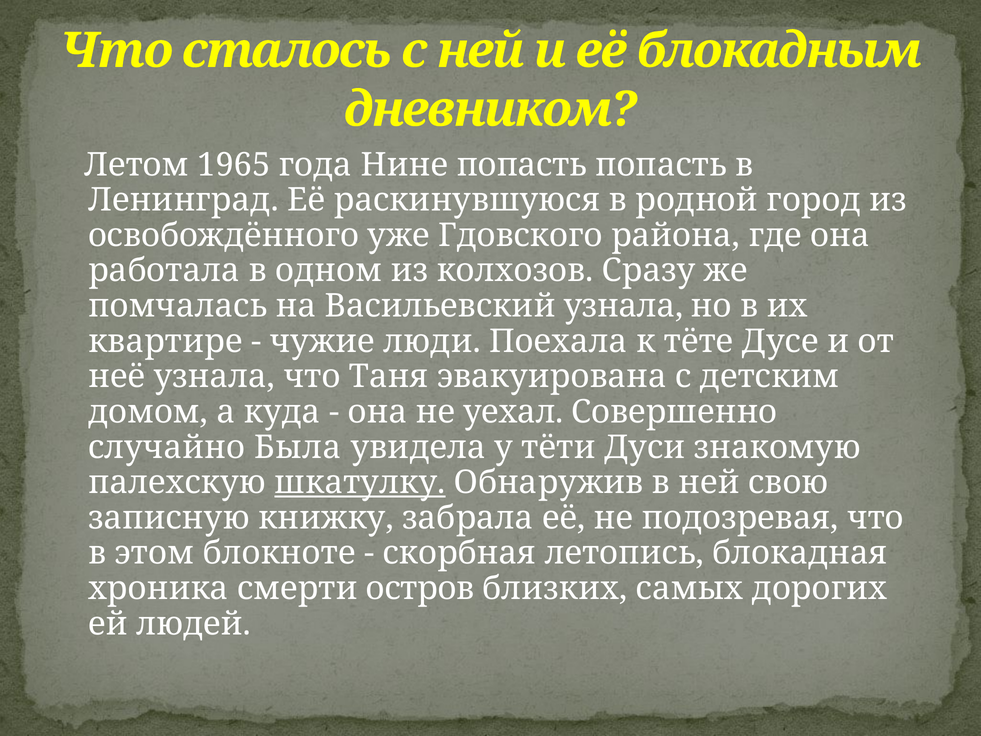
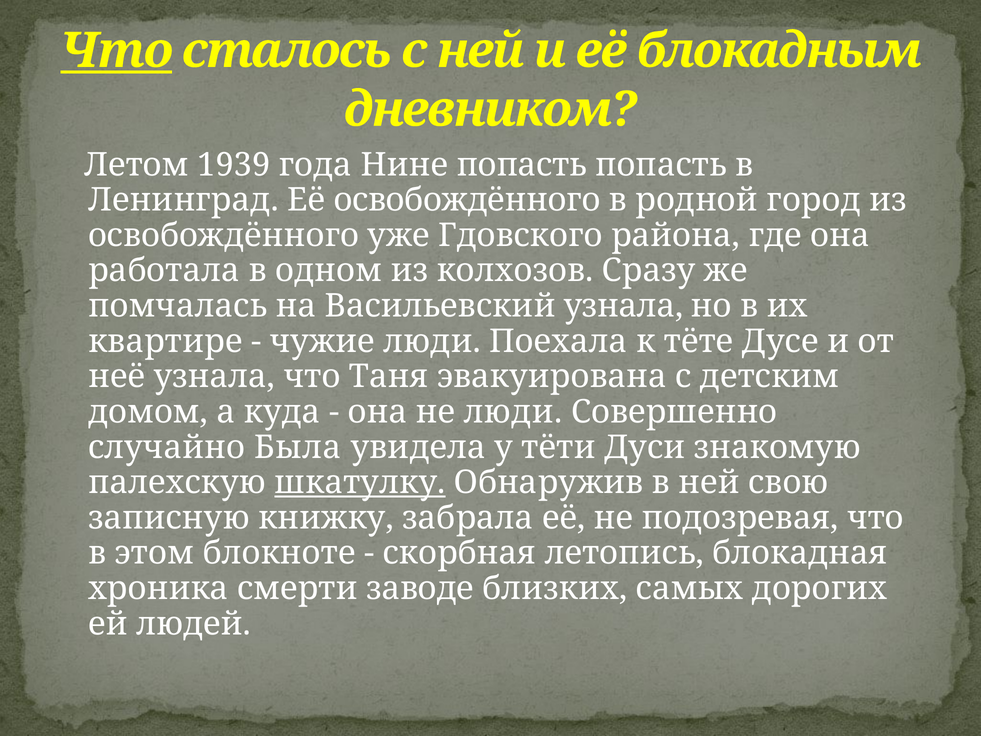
Что underline: none -> present (117, 51)
1965: 1965 -> 1939 (234, 165)
Её раскинувшуюся: раскинувшуюся -> освобождённого (467, 200)
не уехал: уехал -> люди (513, 412)
остров: остров -> заводе (420, 588)
